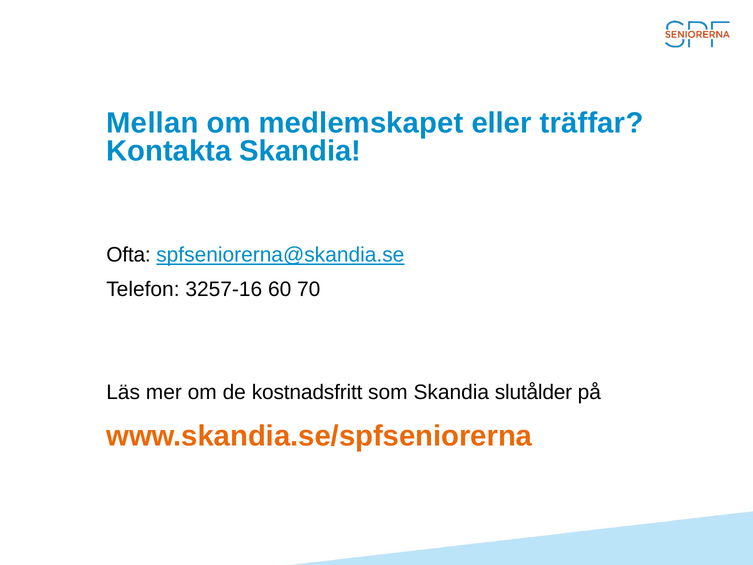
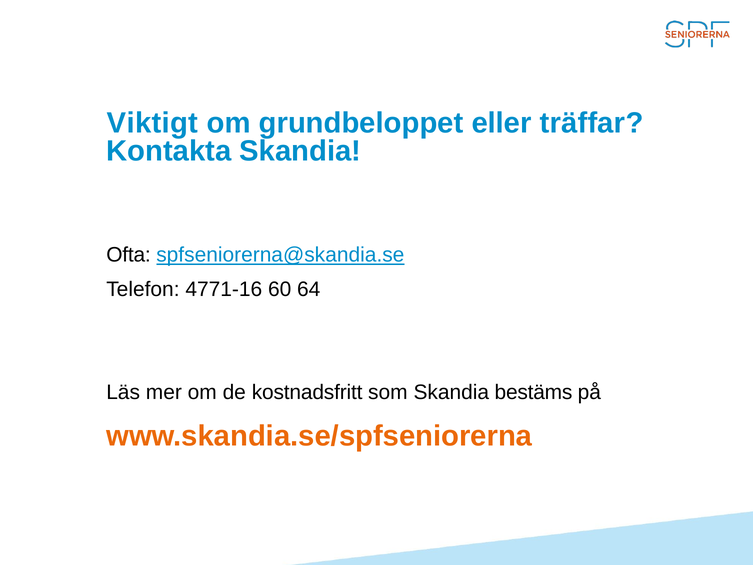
Mellan: Mellan -> Viktigt (152, 123)
medlemskapet: medlemskapet -> grundbeloppet (361, 123)
3257-16: 3257-16 -> 4771-16 (224, 289)
70: 70 -> 64 (309, 289)
slutålder: slutålder -> bestäms (534, 392)
